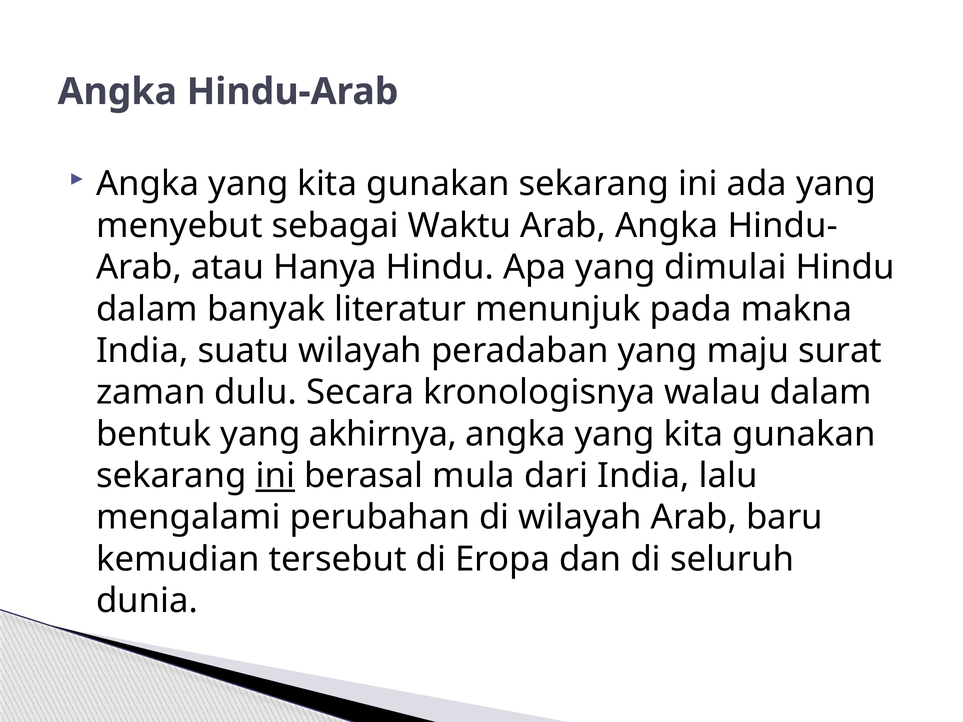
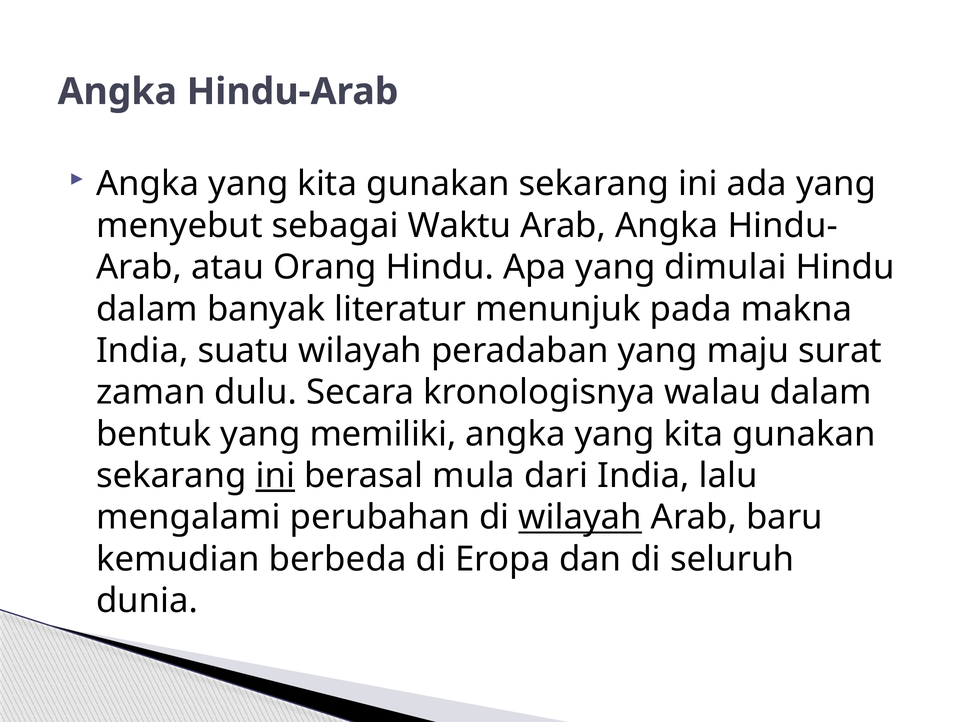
Hanya: Hanya -> Orang (325, 267)
akhirnya: akhirnya -> memiliki (383, 434)
wilayah underline: none -> present (580, 518)
tersebut: tersebut -> berbeda (338, 559)
